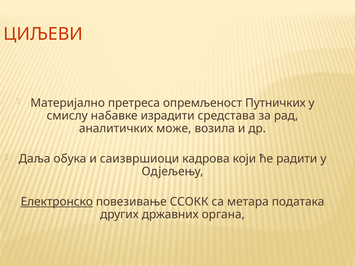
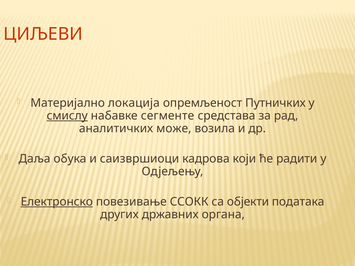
претреса: претреса -> локација (134, 103)
смислу underline: none -> present (67, 116)
израдити: израдити -> сегменте (168, 116)
метара: метара -> објекти (248, 202)
